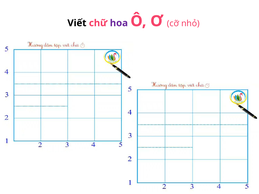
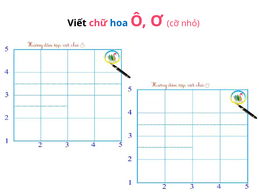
hoa colour: purple -> blue (119, 23)
